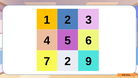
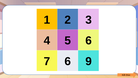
7 2: 2 -> 6 (68, 61)
